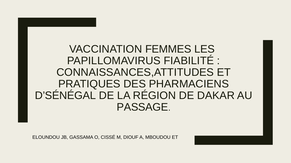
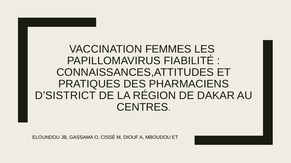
D’SÉNÉGAL: D’SÉNÉGAL -> D’SISTRICT (65, 96)
PASSAGE: PASSAGE -> CENTRES (142, 107)
